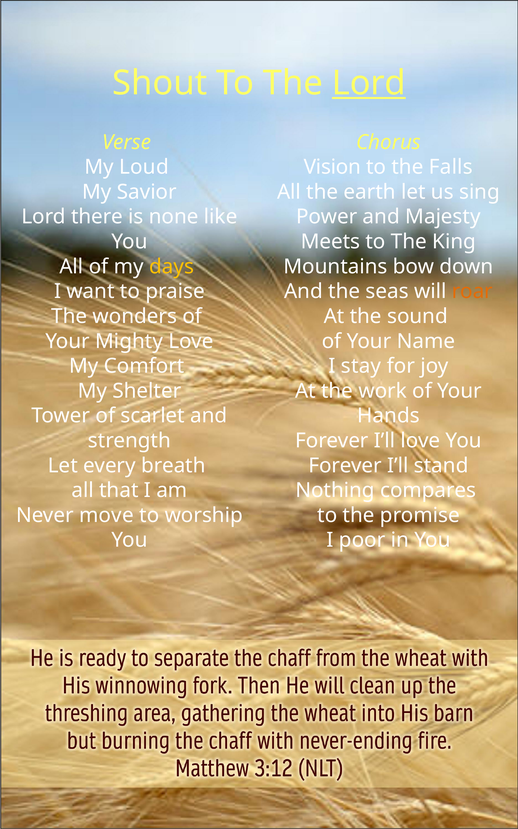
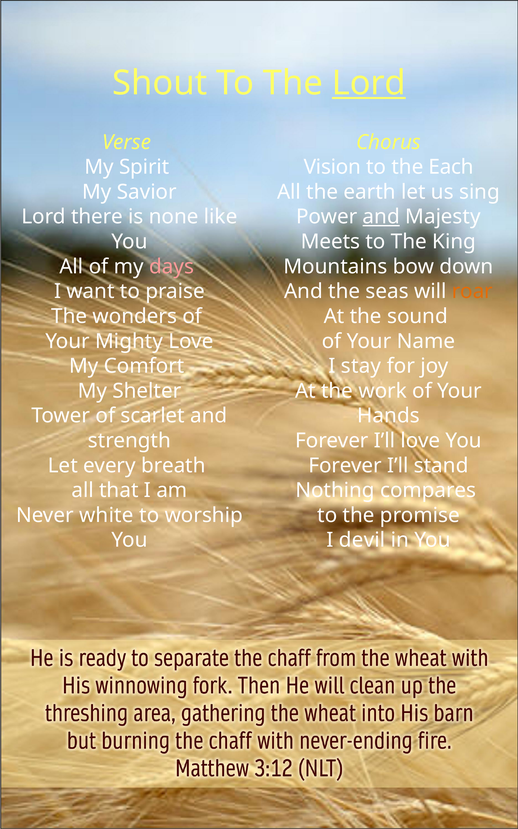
Loud: Loud -> Spirit (144, 167)
Falls: Falls -> Each (451, 167)
and underline: none -> present (381, 217)
days colour: yellow -> pink (171, 267)
move: move -> white (106, 515)
poor: poor -> devil (362, 540)
